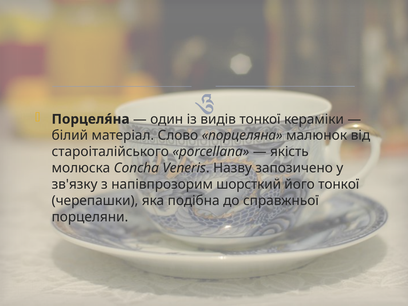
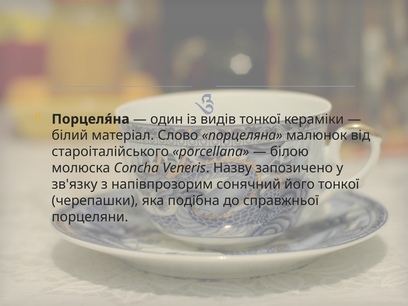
якість: якість -> білою (289, 152)
шорсткий: шорсткий -> сонячний (249, 184)
